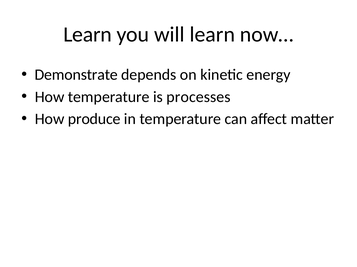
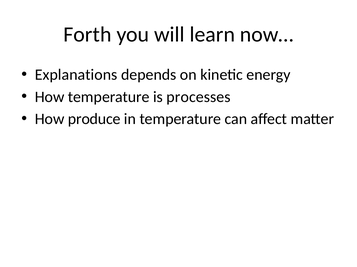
Learn: Learn -> Forth (87, 35)
Demonstrate: Demonstrate -> Explanations (76, 75)
